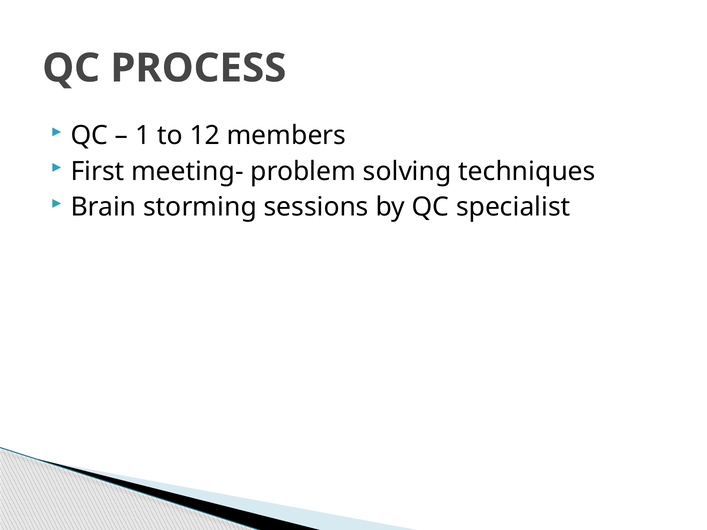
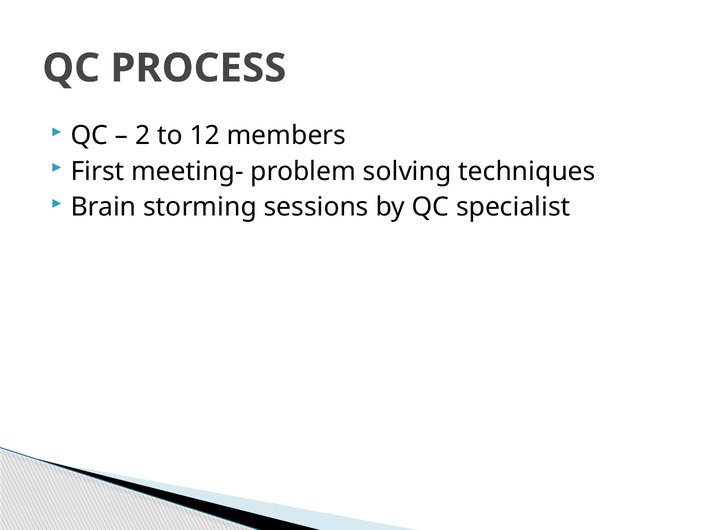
1: 1 -> 2 (143, 136)
